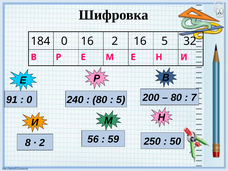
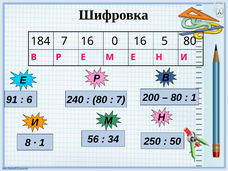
184 0: 0 -> 7 (64, 41)
16 2: 2 -> 0 (115, 41)
5 32: 32 -> 80 (190, 41)
7: 7 -> 1 (194, 98)
0: 0 -> 6 (29, 100)
5: 5 -> 7 (121, 100)
59: 59 -> 34 (113, 139)
2: 2 -> 1 (42, 143)
